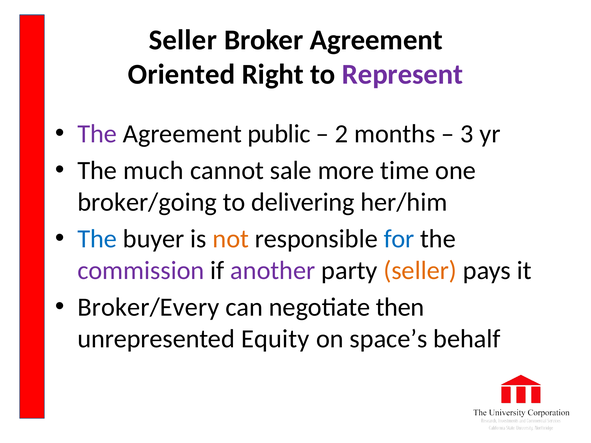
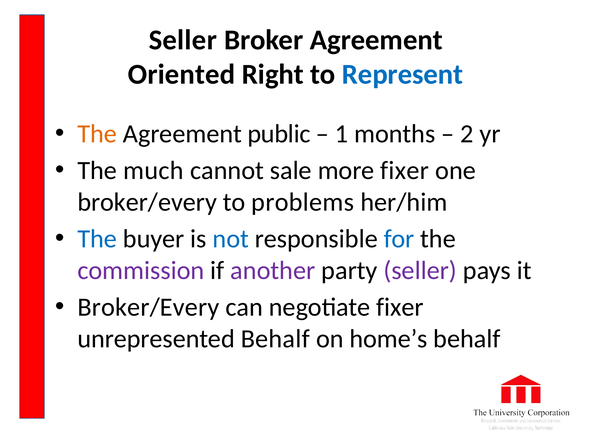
Represent colour: purple -> blue (402, 74)
The colour: purple -> orange (97, 134)
2: 2 -> 1 (341, 134)
3: 3 -> 2 (467, 134)
more time: time -> fixer (405, 171)
broker/going: broker/going -> broker/every (147, 202)
delivering: delivering -> problems (303, 202)
not colour: orange -> blue (231, 239)
seller colour: orange -> purple (420, 271)
negotiate then: then -> fixer (400, 307)
unrepresented Equity: Equity -> Behalf (275, 339)
space’s: space’s -> home’s (389, 339)
